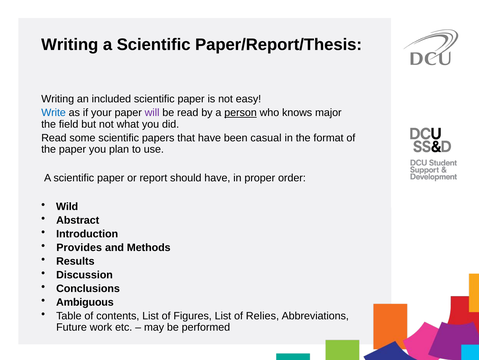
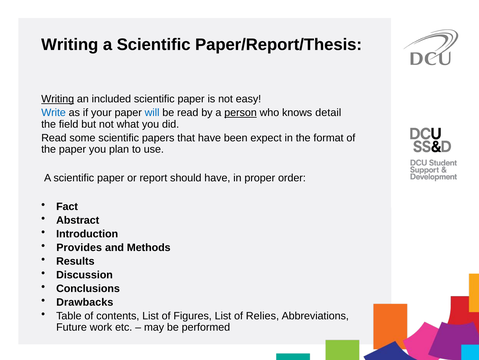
Writing underline: none -> present (58, 99)
will colour: purple -> blue (152, 113)
major: major -> detail (328, 113)
casual: casual -> expect (266, 138)
Wild: Wild -> Fact (67, 206)
Ambiguous: Ambiguous -> Drawbacks (85, 302)
